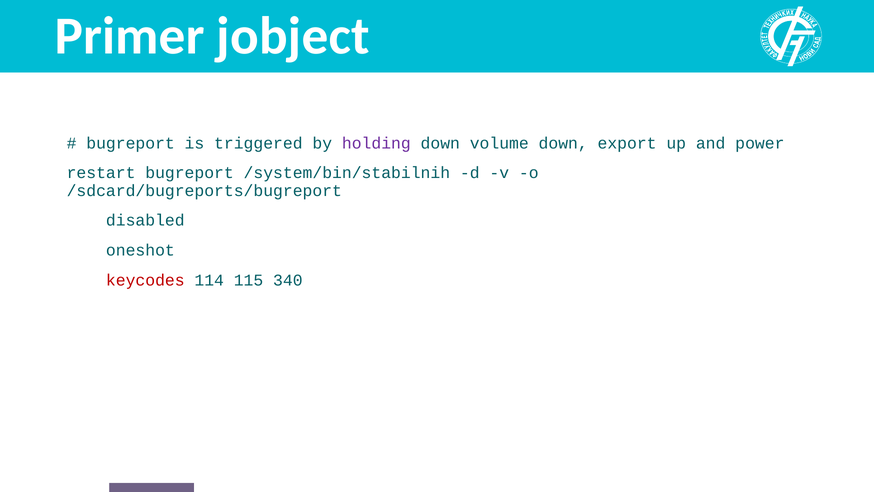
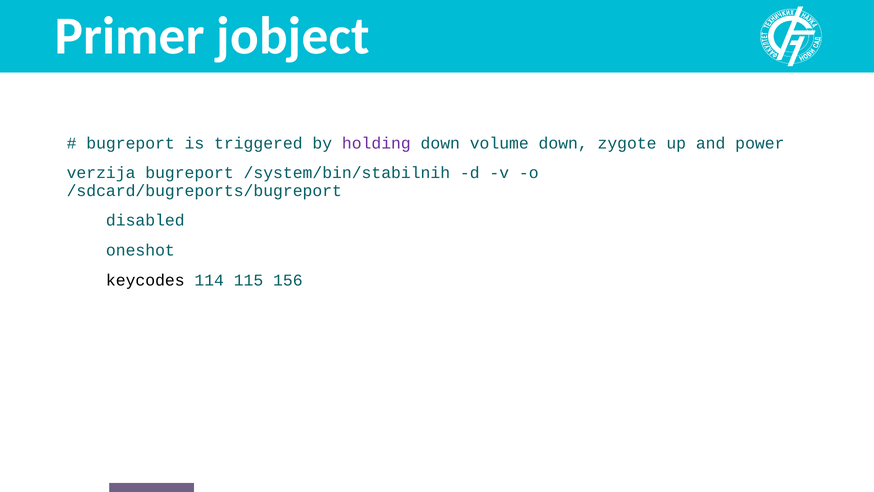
export: export -> zygote (627, 143)
restart: restart -> verzija (101, 173)
keycodes colour: red -> black (145, 280)
340: 340 -> 156 (288, 280)
